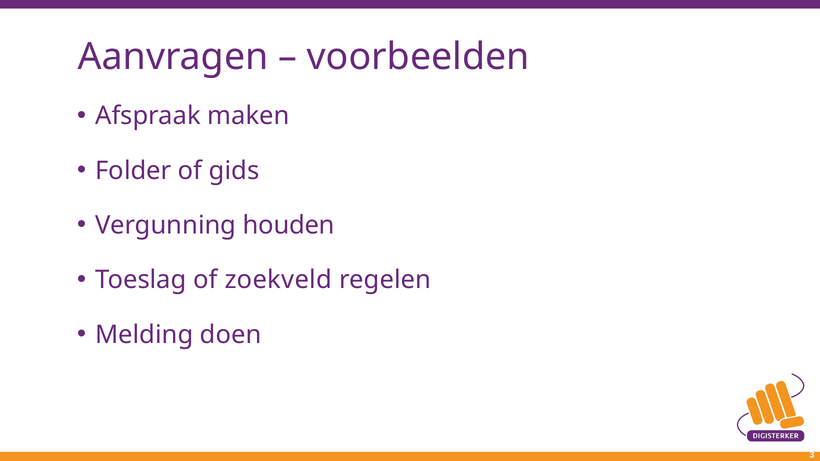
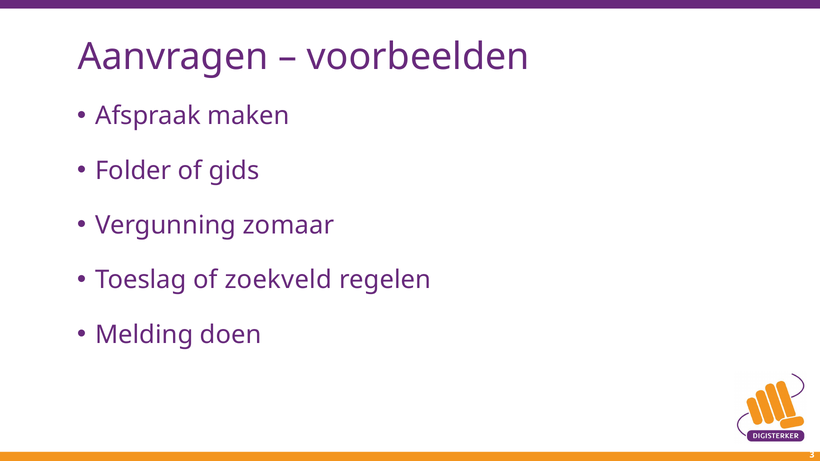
houden: houden -> zomaar (289, 225)
